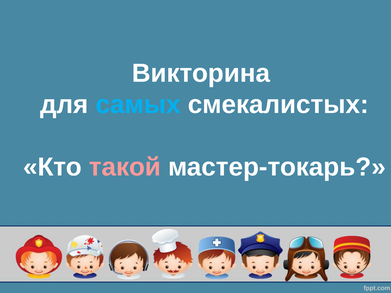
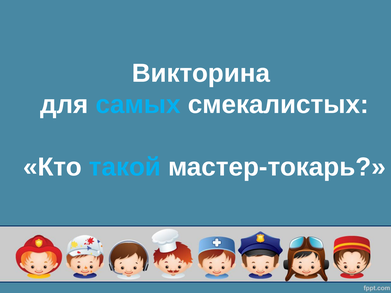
такой colour: pink -> light blue (125, 167)
